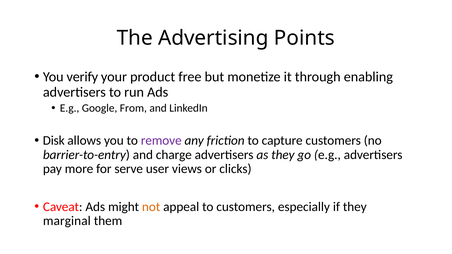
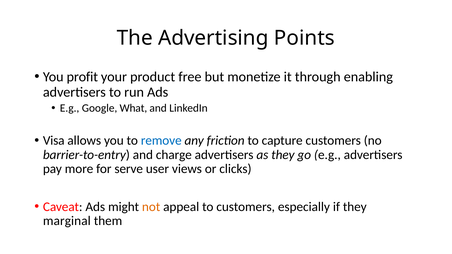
verify: verify -> profit (82, 77)
From: From -> What (133, 108)
Disk: Disk -> Visa (54, 141)
remove colour: purple -> blue (161, 141)
